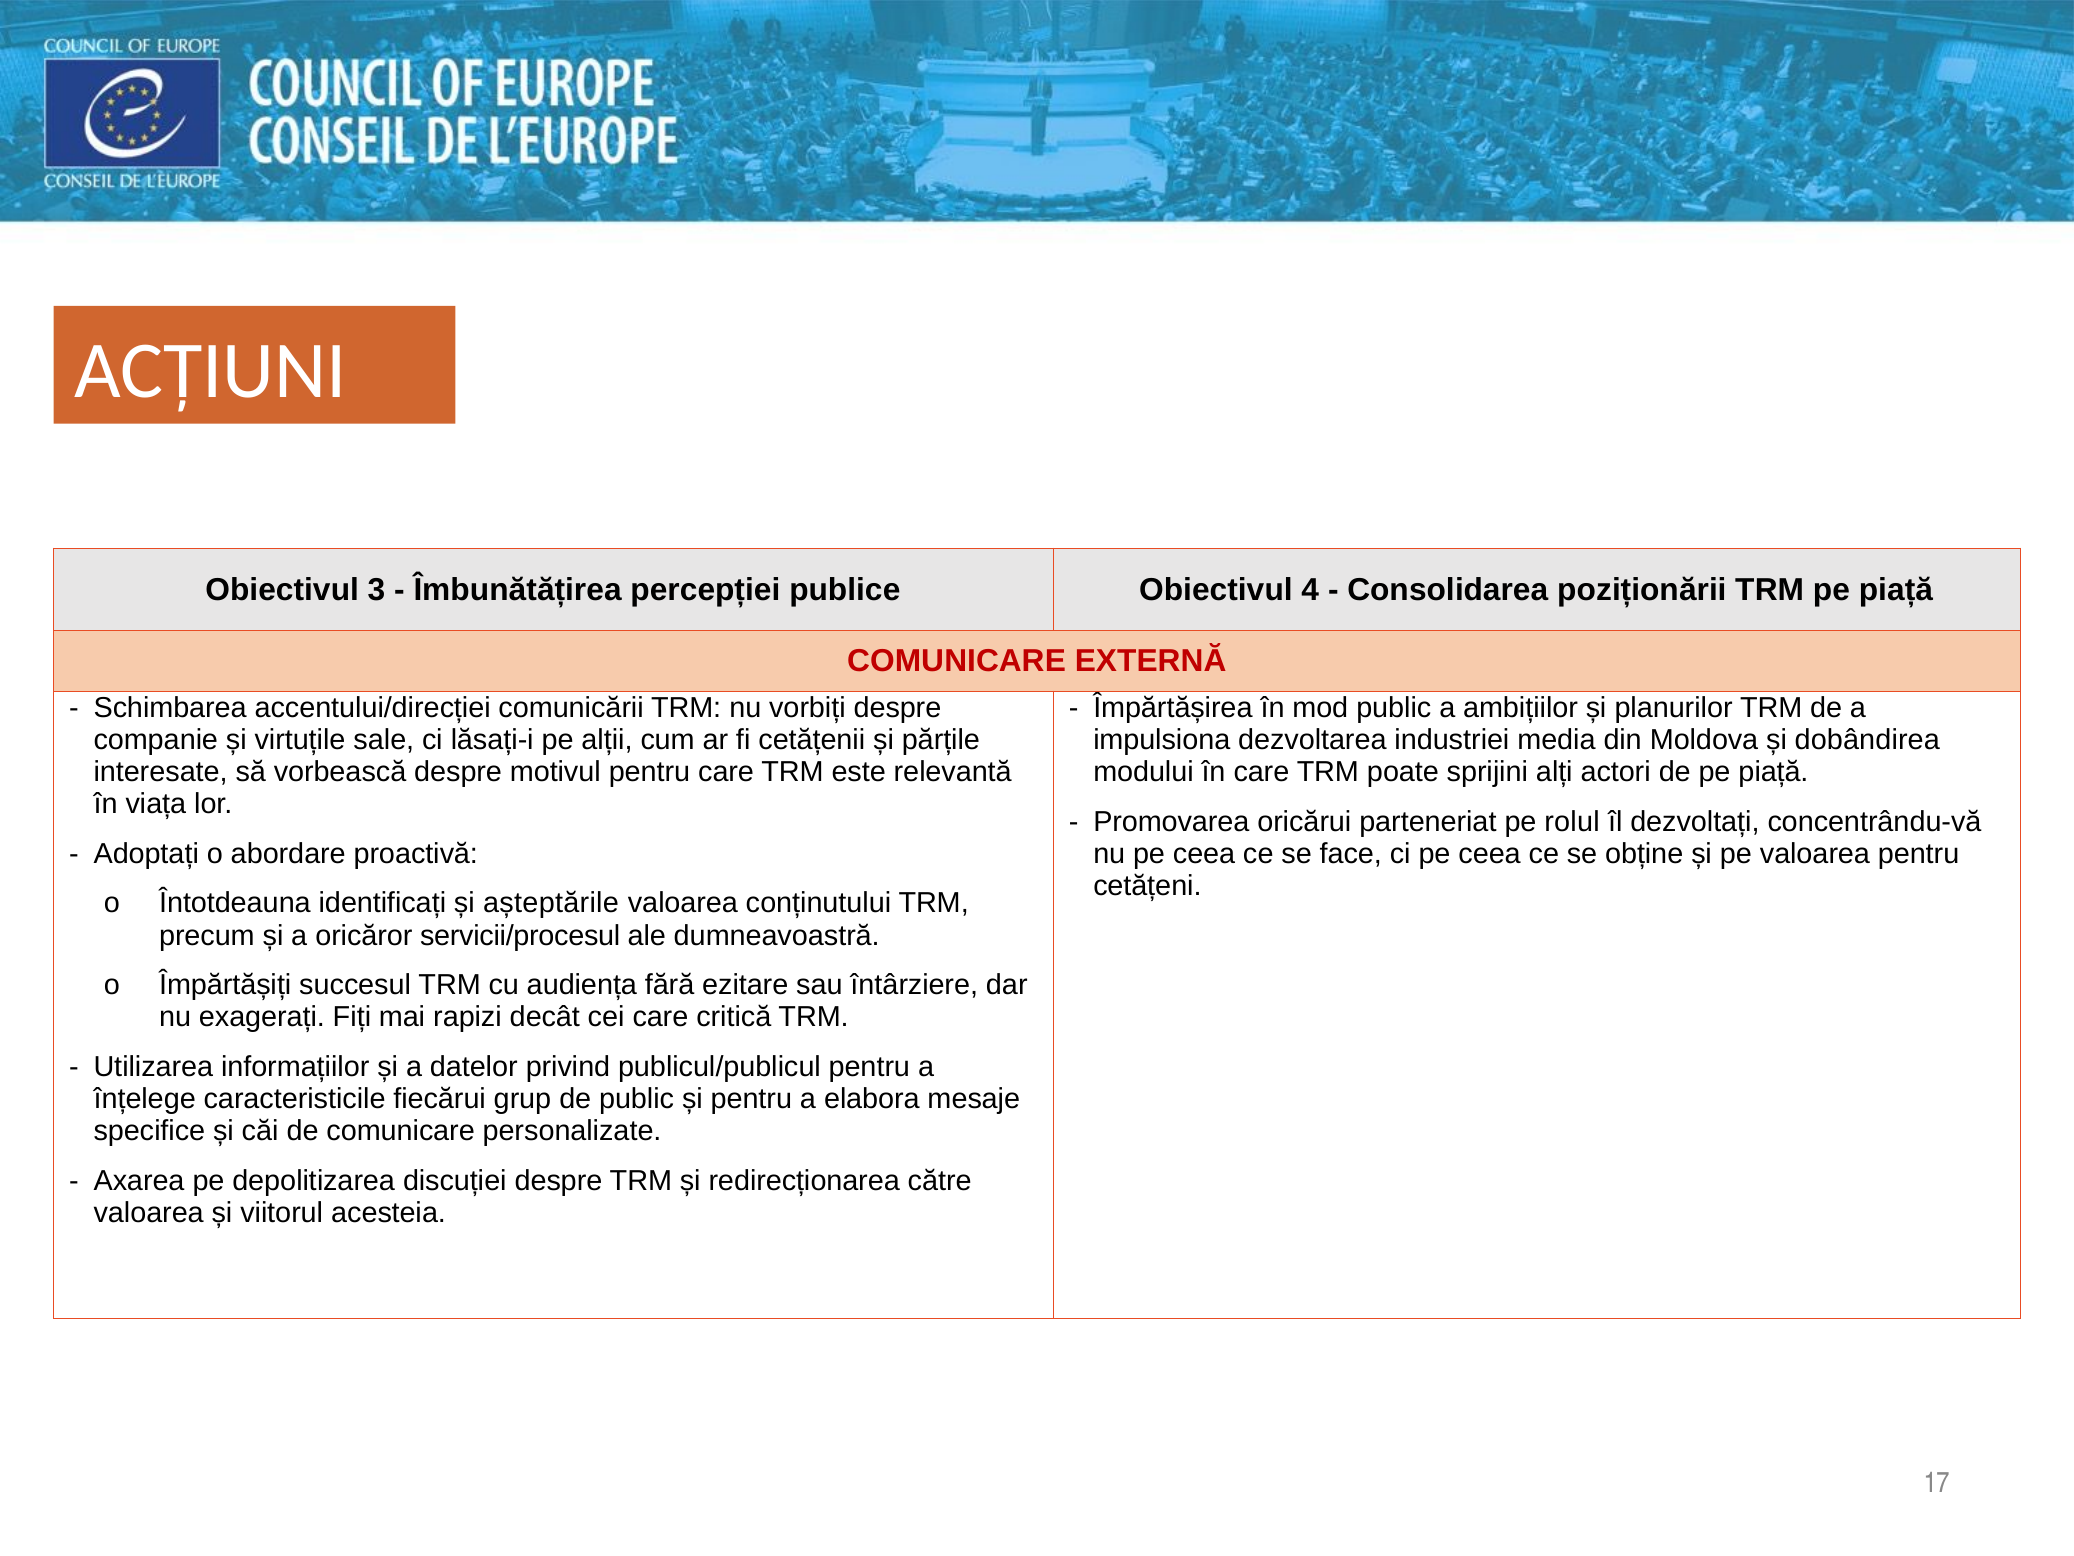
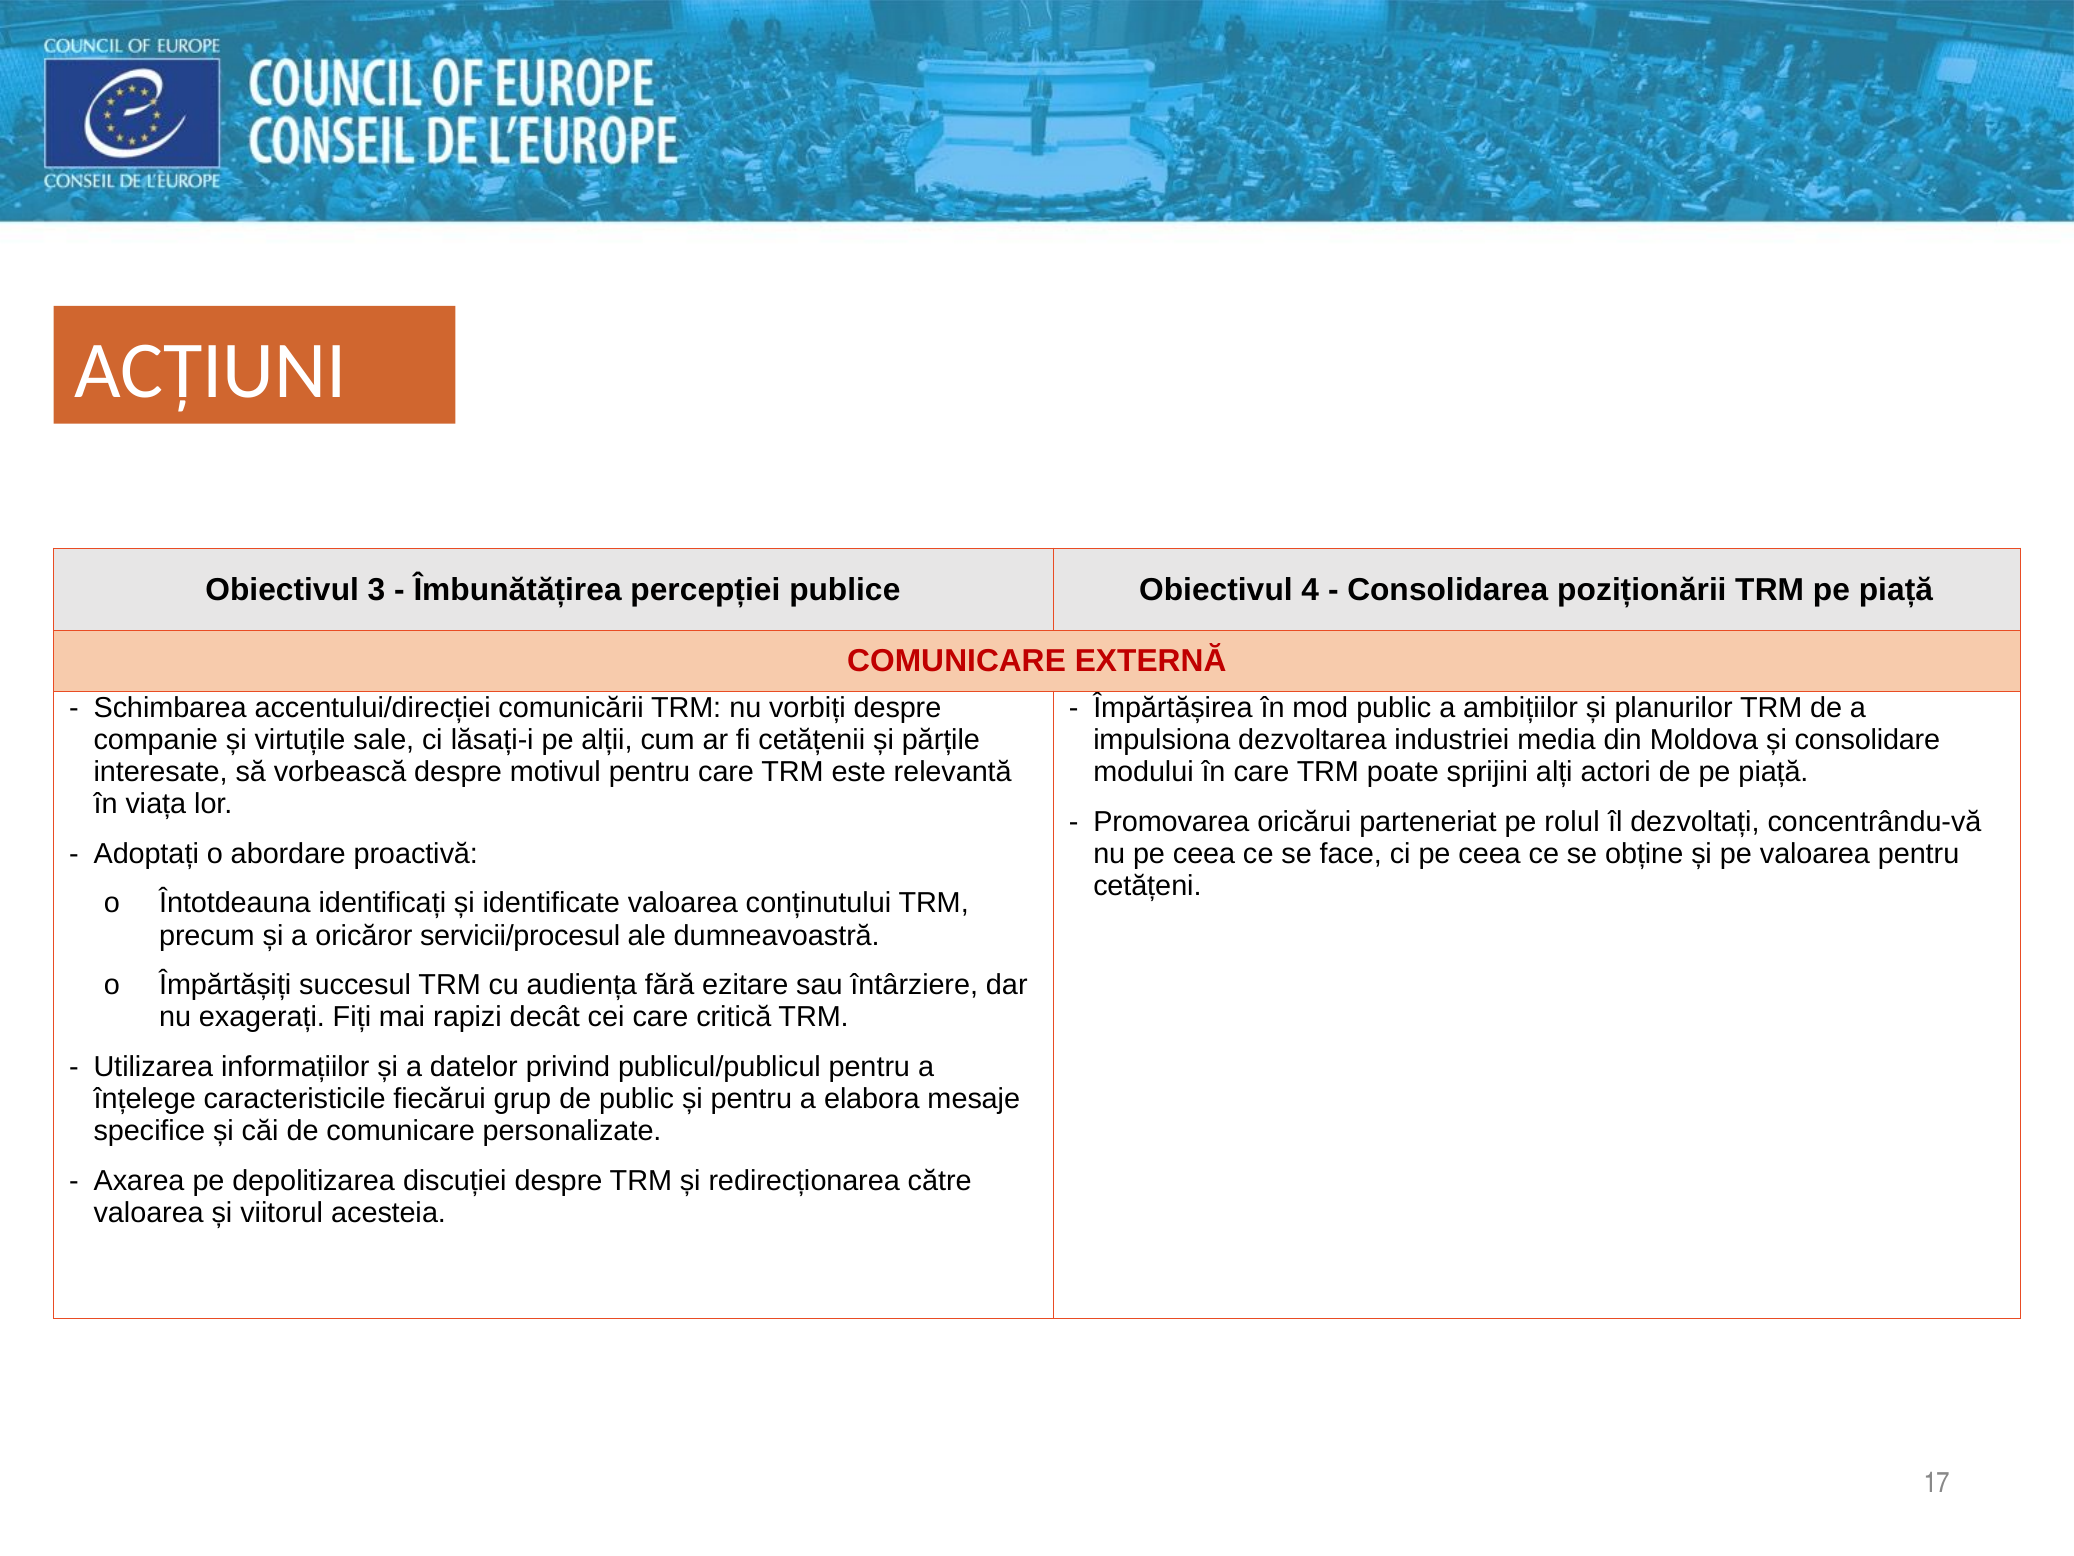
dobândirea: dobândirea -> consolidare (1867, 740)
așteptările: așteptările -> identificate (551, 903)
